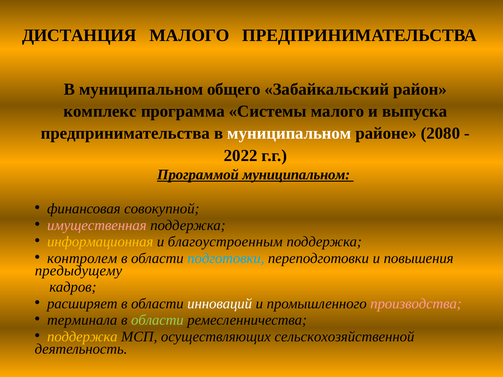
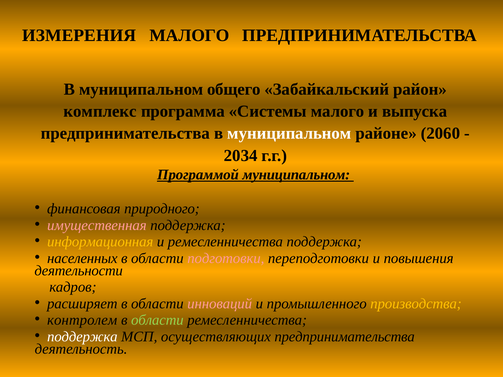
ДИСТАНЦИЯ: ДИСТАНЦИЯ -> ИЗМЕРЕНИЯ (79, 35)
2080: 2080 -> 2060 (441, 134)
2022: 2022 -> 2034 (241, 156)
совокупной: совокупной -> природного (162, 209)
и благоустроенным: благоустроенным -> ремесленничества (225, 242)
контролем: контролем -> населенных (82, 258)
подготовки colour: light blue -> pink (226, 258)
предыдущему: предыдущему -> деятельности (79, 271)
инноваций colour: white -> pink (220, 304)
производства colour: pink -> yellow (416, 304)
терминала: терминала -> контролем (82, 320)
поддержка colour: yellow -> white (82, 337)
осуществляющих сельскохозяйственной: сельскохозяйственной -> предпринимательства (345, 337)
